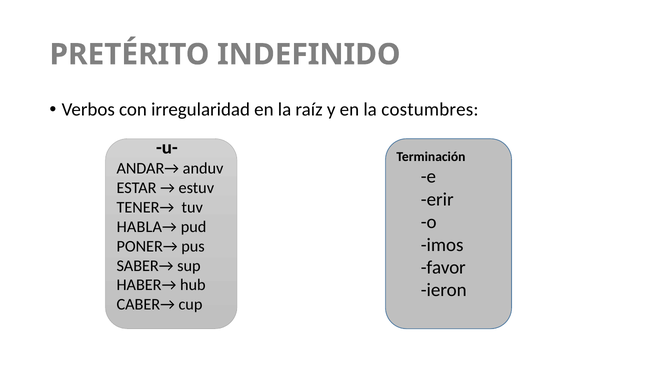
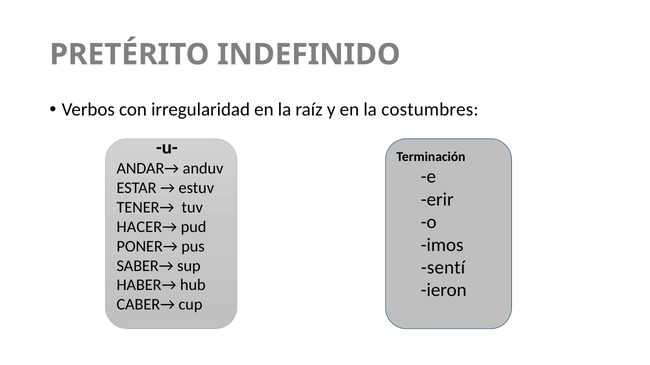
HABLA→: HABLA→ -> HACER→ (147, 227)
favor: favor -> sentí (443, 268)
